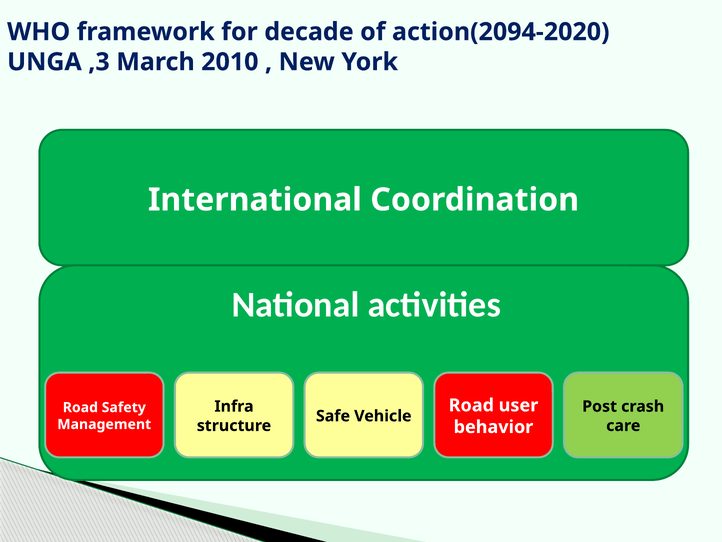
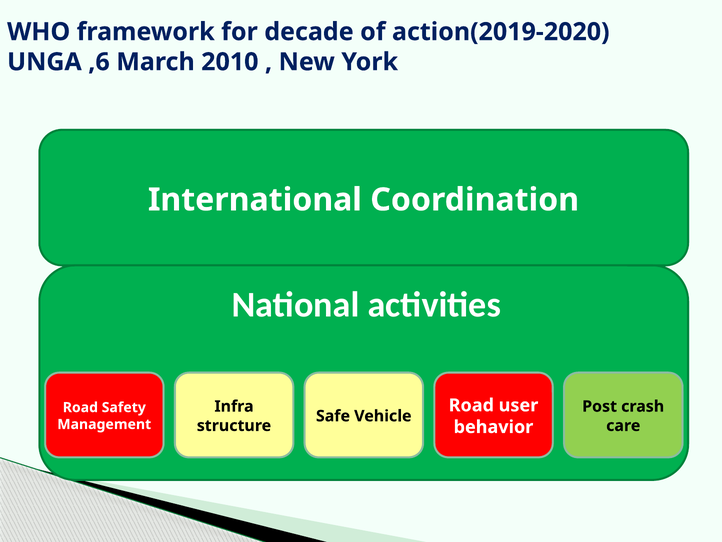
action(2094-2020: action(2094-2020 -> action(2019-2020 (501, 32)
,3: ,3 -> ,6 (99, 62)
